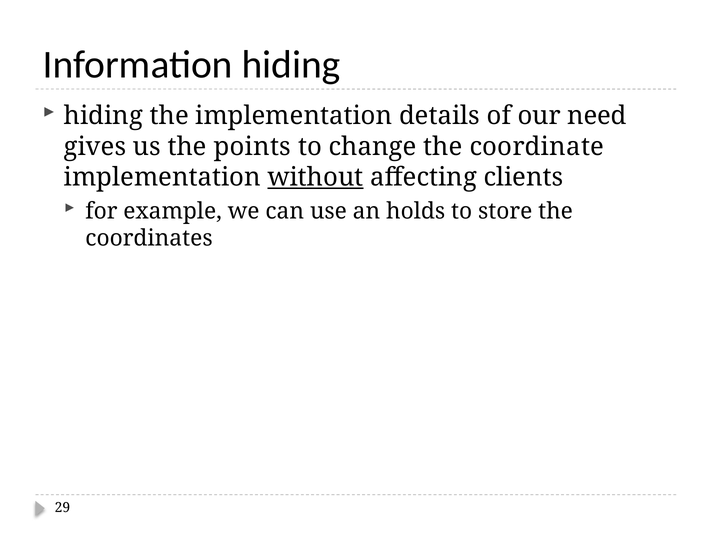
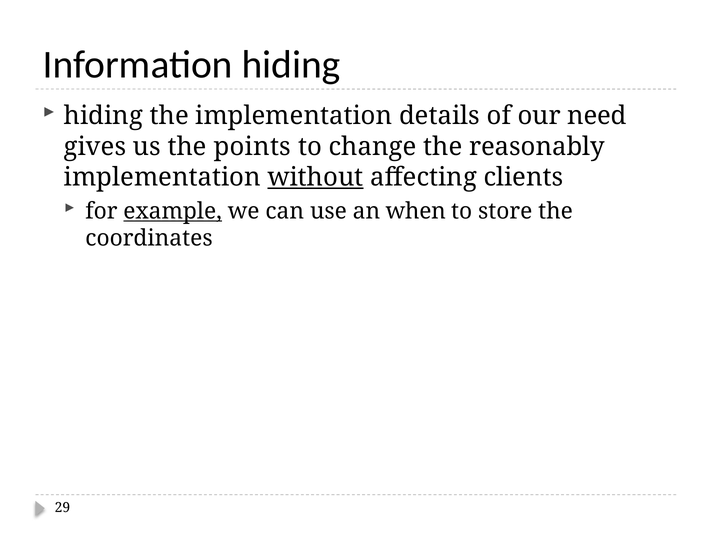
coordinate: coordinate -> reasonably (537, 147)
example underline: none -> present (173, 211)
holds: holds -> when (416, 211)
